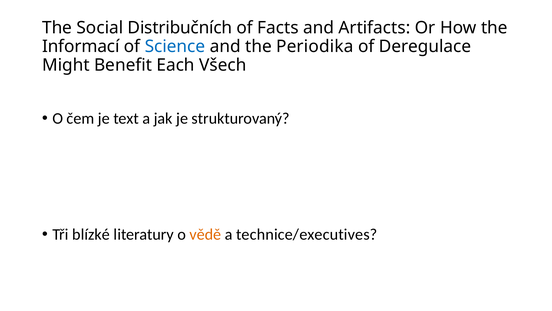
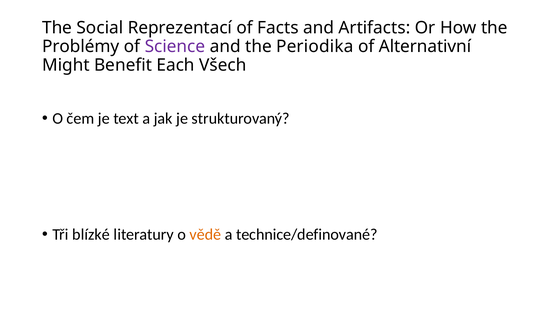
Distribučních: Distribučních -> Reprezentací (180, 28)
Informací: Informací -> Problémy (81, 46)
Science colour: blue -> purple (175, 46)
Deregulace: Deregulace -> Alternativní (425, 46)
technice/executives: technice/executives -> technice/definované (307, 234)
